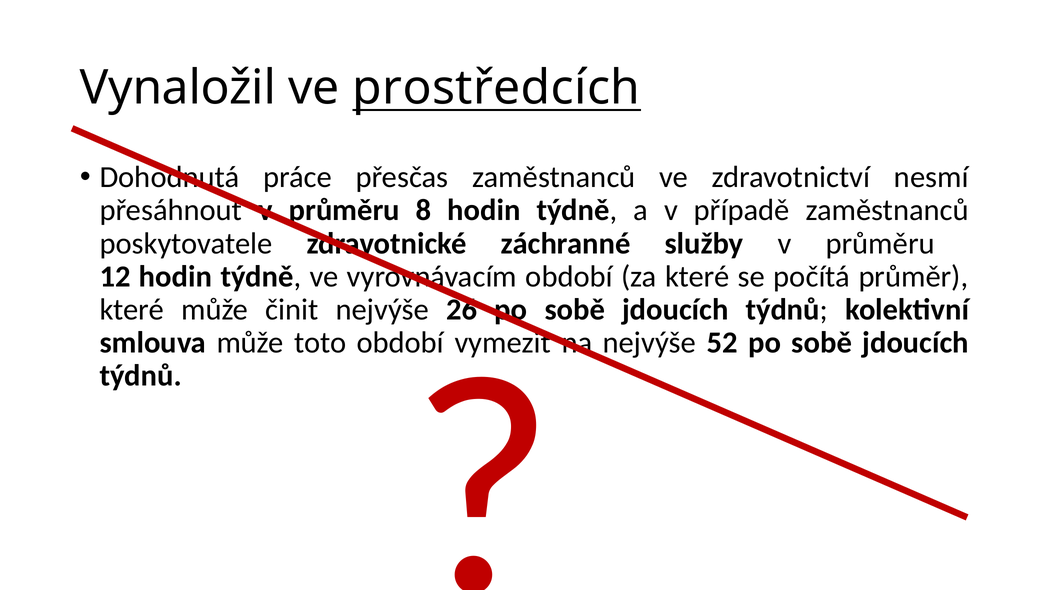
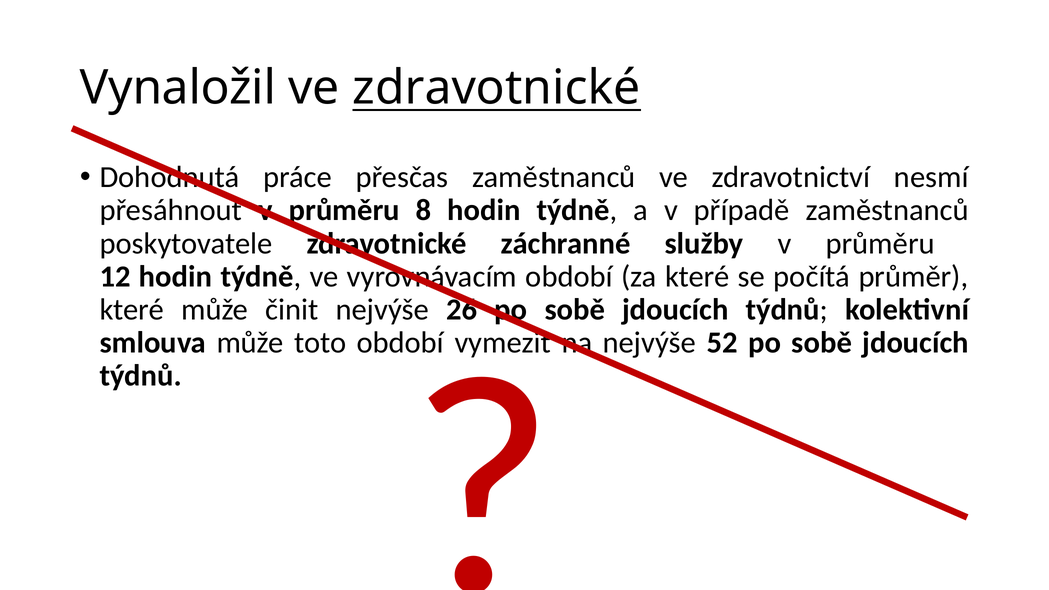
ve prostředcích: prostředcích -> zdravotnické (496, 88)
